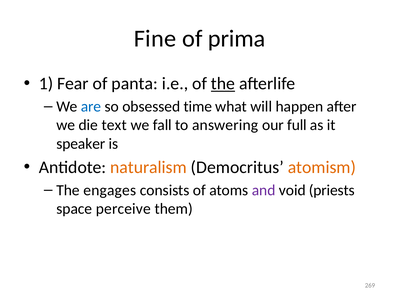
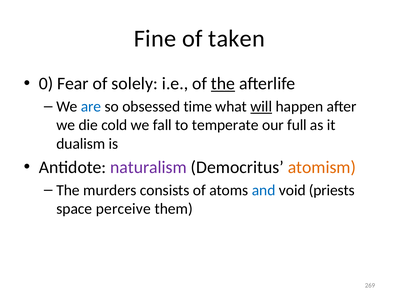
prima: prima -> taken (237, 39)
1: 1 -> 0 (46, 84)
panta: panta -> solely (135, 84)
will underline: none -> present (261, 107)
text: text -> cold (114, 125)
answering: answering -> temperate (225, 125)
speaker: speaker -> dualism (81, 144)
naturalism colour: orange -> purple (148, 167)
engages: engages -> murders (110, 190)
and colour: purple -> blue (264, 190)
